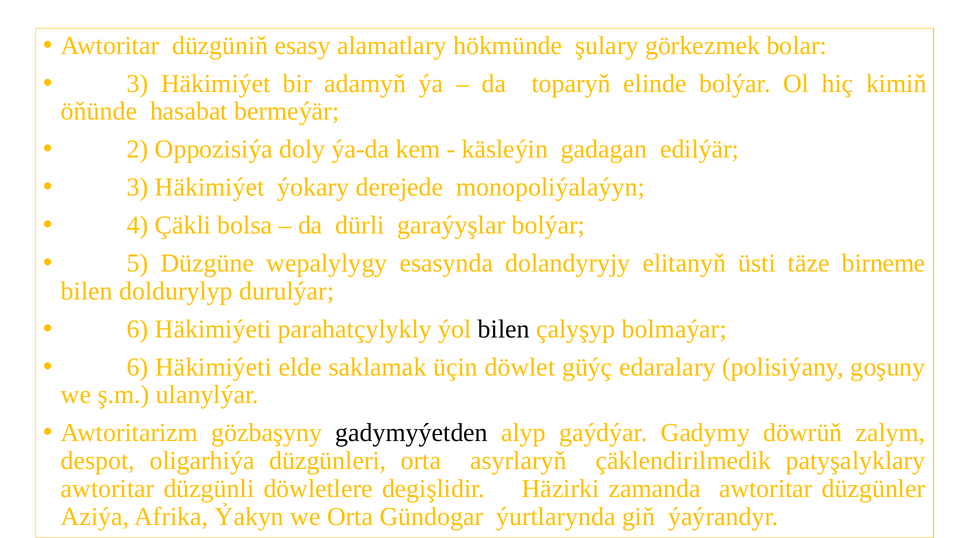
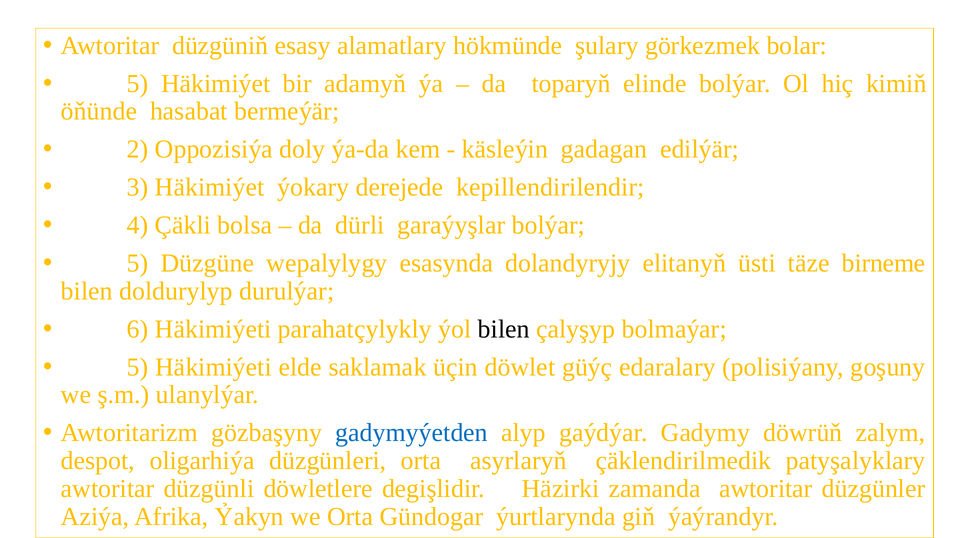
3: 3 -> 5 (138, 83)
monopoliýalaýyn: monopoliýalaýyn -> kepillendirilendir (550, 187)
6: 6 -> 5 (138, 367)
gadymyýetden colour: black -> blue (412, 433)
